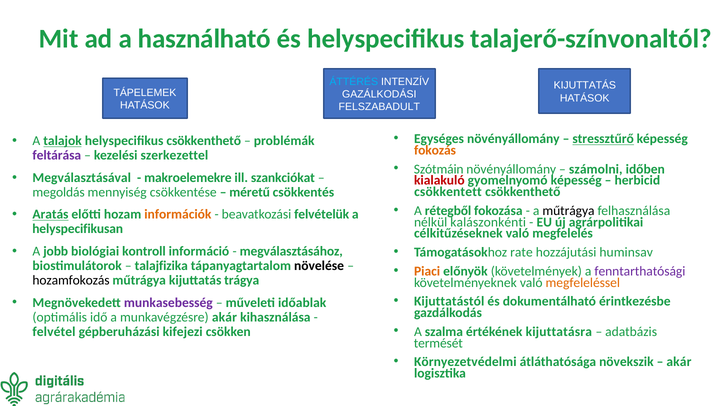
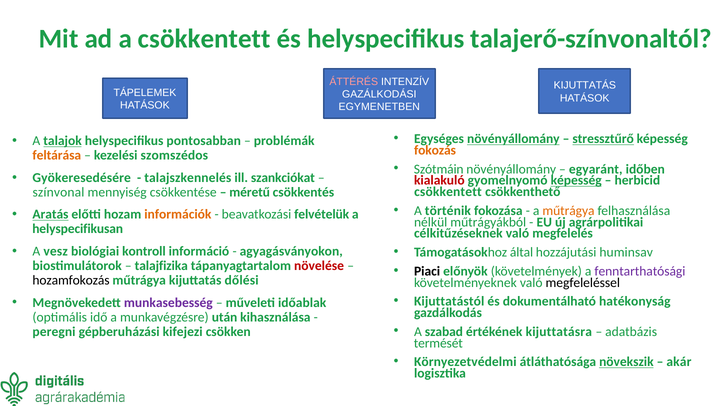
a használható: használható -> csökkentett (204, 39)
ÁTTÉRÉS colour: light blue -> pink (354, 82)
FELSZABADULT: FELSZABADULT -> EGYMENETBEN (379, 107)
növényállomány underline: none -> present (513, 139)
helyspecifikus csökkenthető: csökkenthető -> pontosabban (204, 141)
feltárása colour: purple -> orange (57, 156)
szerkezettel: szerkezettel -> szomszédos (174, 156)
számolni: számolni -> egyaránt (596, 169)
Megválasztásával: Megválasztásával -> Gyökeresedésére (82, 178)
makroelemekre: makroelemekre -> talajszkennelés (188, 178)
képesség underline: none -> present (576, 181)
megoldás: megoldás -> színvonal (58, 192)
rétegből: rétegből -> történik (448, 211)
műtrágya colour: black -> orange (569, 211)
kalászonkénti: kalászonkénti -> műtrágyákból (488, 222)
jobb: jobb -> vesz (56, 251)
megválasztásához: megválasztásához -> agyagásványokon (291, 251)
rate: rate -> által (522, 252)
növelése colour: black -> red (319, 266)
Piaci colour: orange -> black (427, 271)
trágya: trágya -> dőlési (242, 280)
megfeleléssel colour: orange -> black (583, 283)
érintkezésbe: érintkezésbe -> hatékonyság (635, 302)
munkavégzésre akár: akár -> után (225, 317)
szalma: szalma -> szabad (444, 332)
felvétel: felvétel -> peregni (54, 332)
növekszik underline: none -> present (626, 362)
